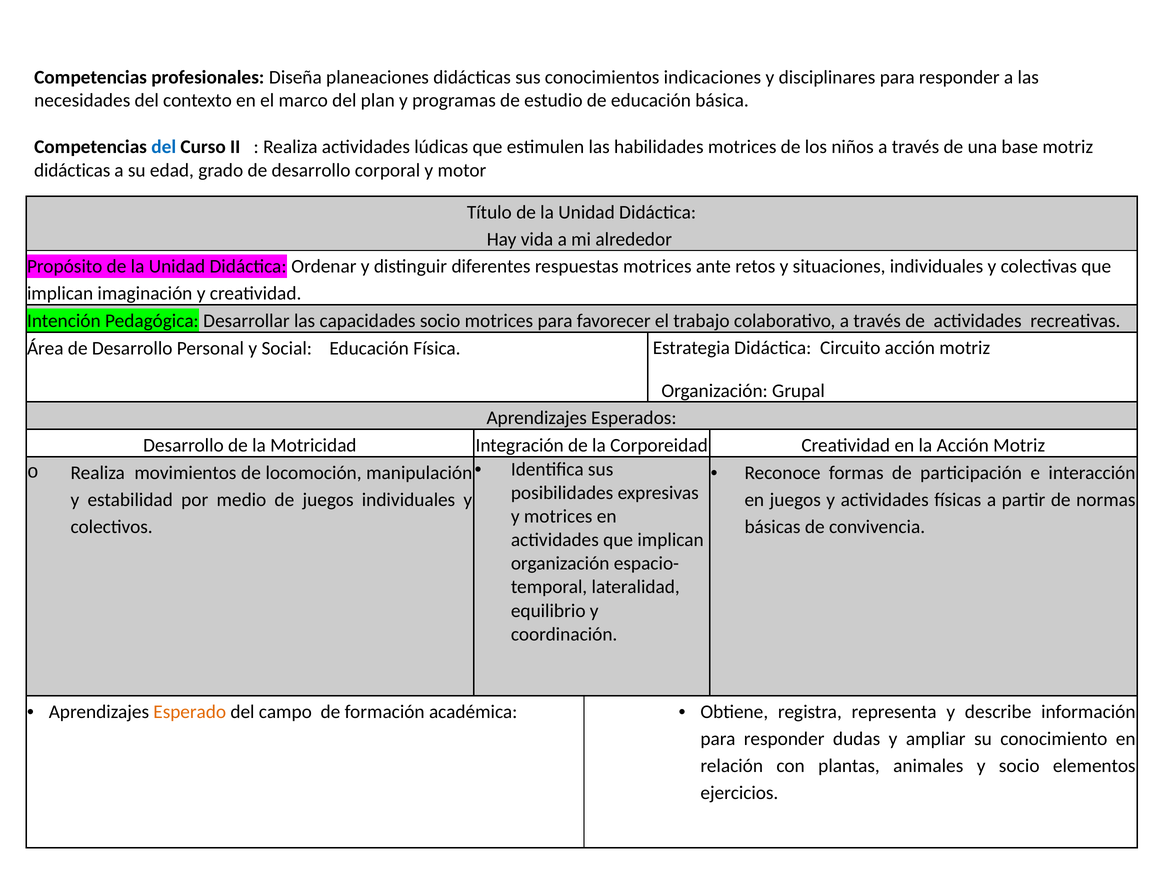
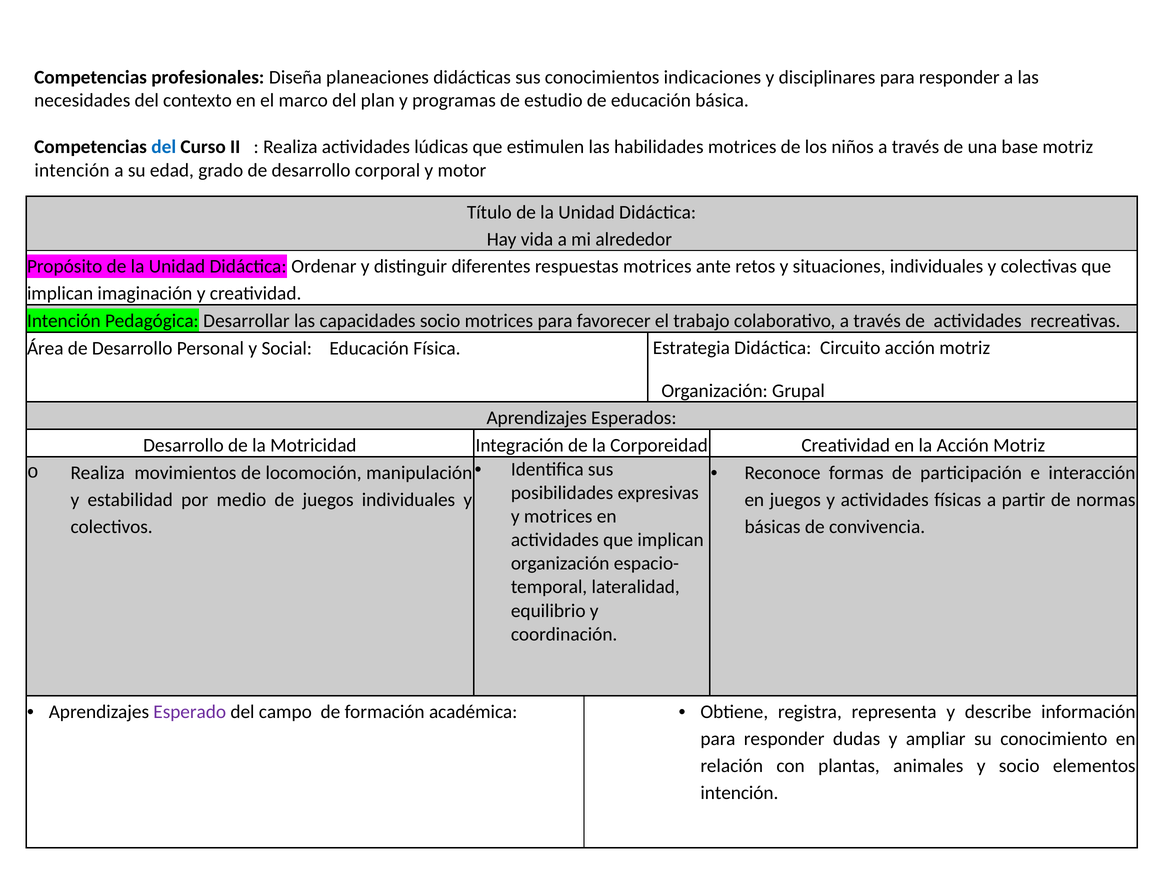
didácticas: didácticas -> intención (72, 170)
Esperado colour: orange -> purple (190, 712)
ejercicios: ejercicios -> intención (739, 793)
